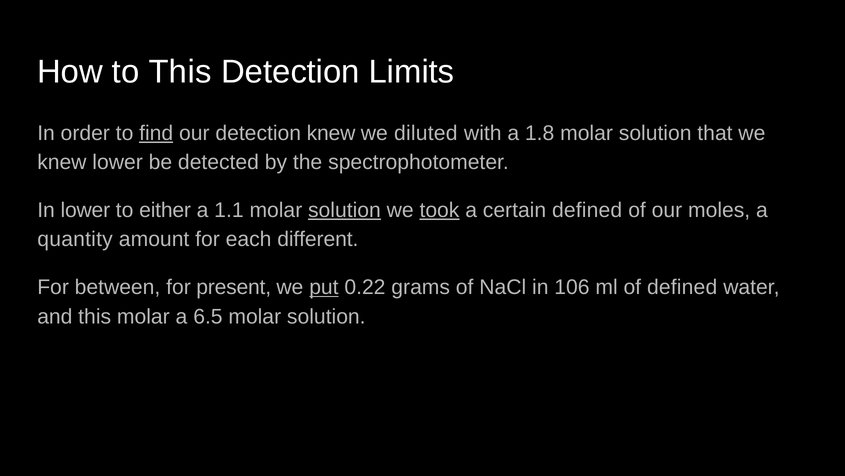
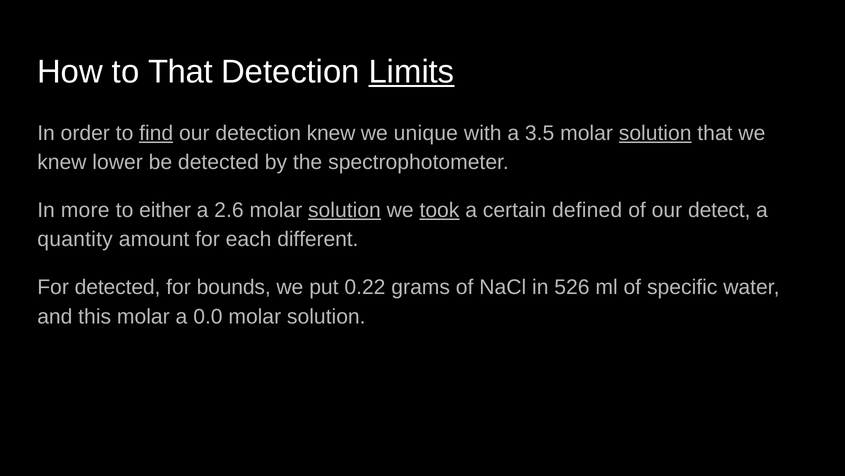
to This: This -> That (180, 72)
Limits underline: none -> present (412, 72)
diluted: diluted -> unique (426, 133)
1.8: 1.8 -> 3.5 (540, 133)
solution underline: none -> present (655, 133)
In lower: lower -> more (85, 210)
1.1: 1.1 -> 2.6 (229, 210)
moles: moles -> detect (719, 210)
For between: between -> detected (118, 287)
present: present -> bounds (234, 287)
put underline: present -> none (324, 287)
106: 106 -> 526 (572, 287)
of defined: defined -> specific (682, 287)
6.5: 6.5 -> 0.0 (208, 316)
